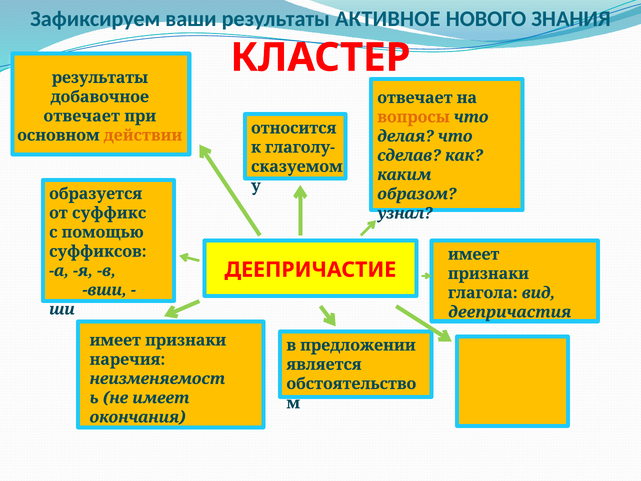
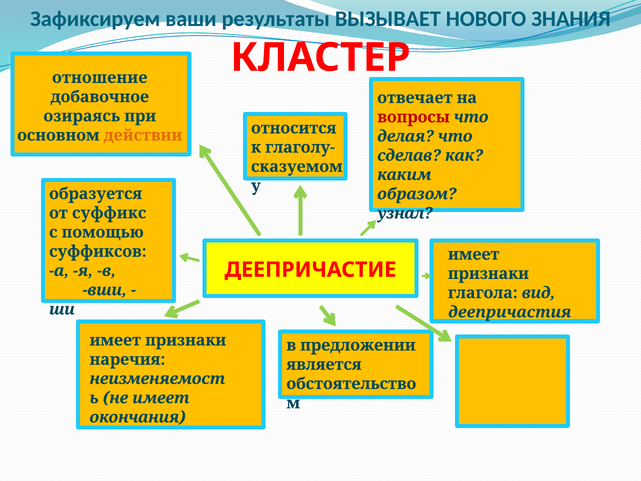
АКТИВНОЕ: АКТИВНОЕ -> ВЫЗЫВАЕТ (388, 19)
результаты: результаты -> отношение (100, 78)
отвечает: отвечает -> озираясь (82, 116)
вопросы colour: orange -> red (414, 117)
